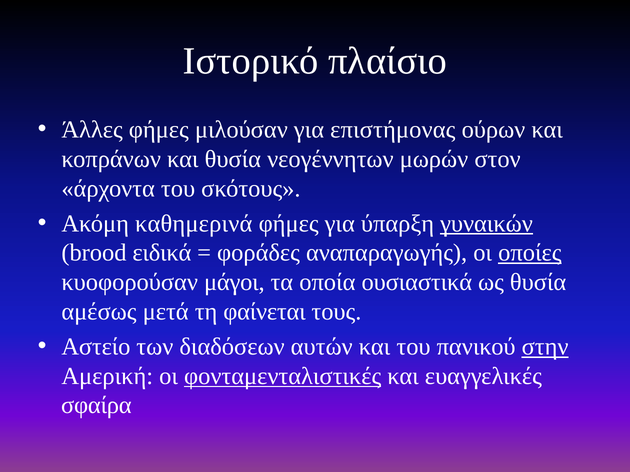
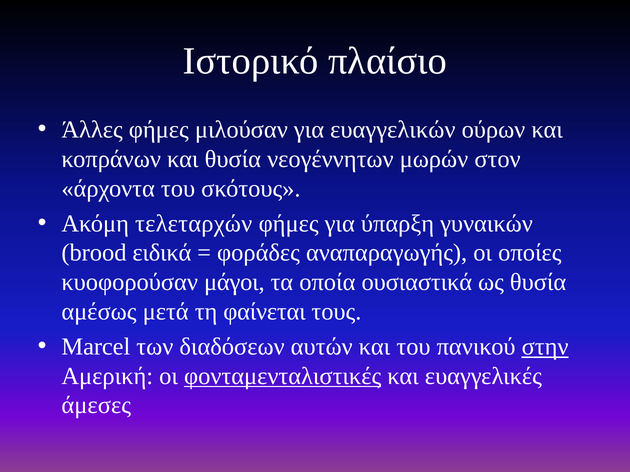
επιστήμονας: επιστήμονας -> ευαγγελικών (393, 130)
καθημερινά: καθημερινά -> τελεταρχών (194, 224)
γυναικών underline: present -> none (487, 224)
οποίες underline: present -> none (530, 253)
Αστείο: Αστείο -> Marcel (96, 347)
σφαίρα: σφαίρα -> άμεσες (96, 406)
